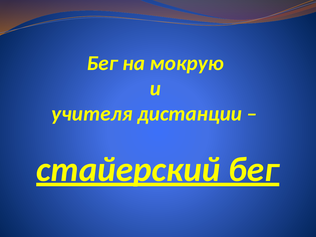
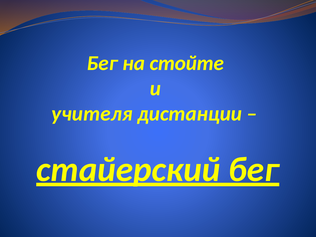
мокрую: мокрую -> стойте (187, 63)
